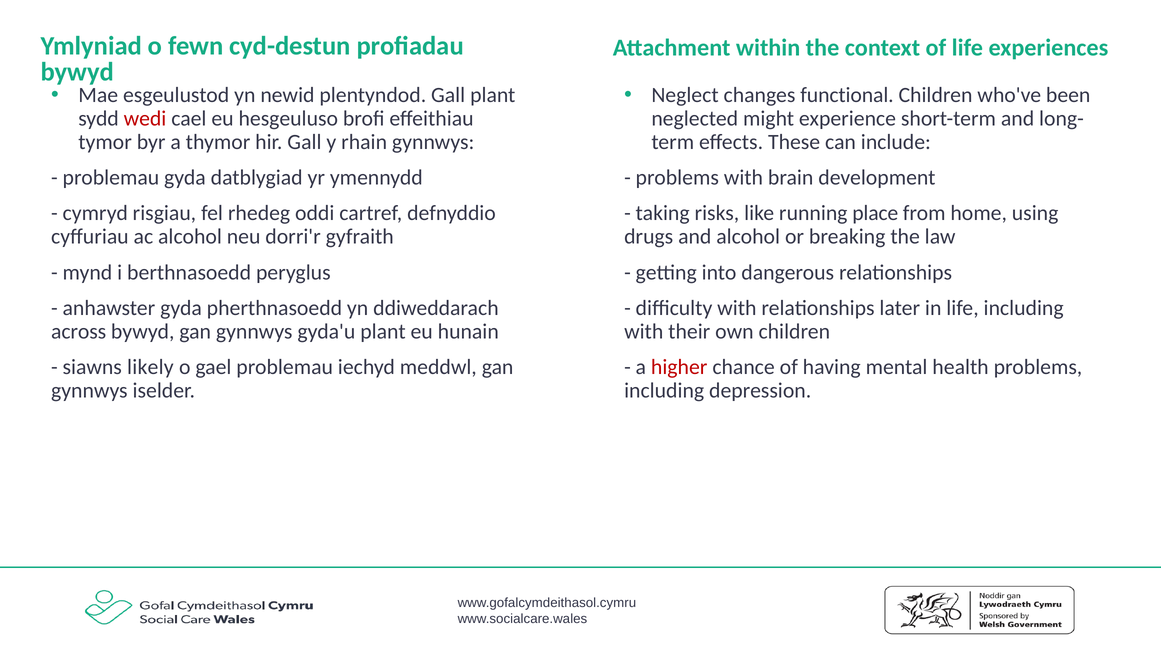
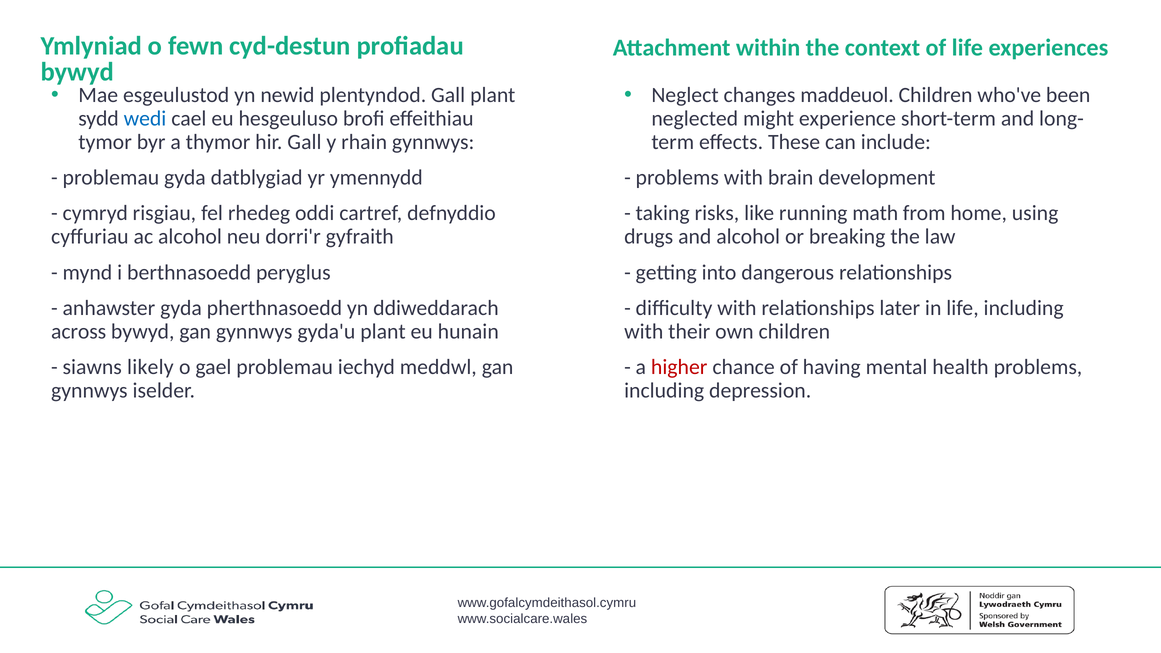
functional: functional -> maddeuol (847, 95)
wedi colour: red -> blue (145, 118)
place: place -> math (875, 213)
